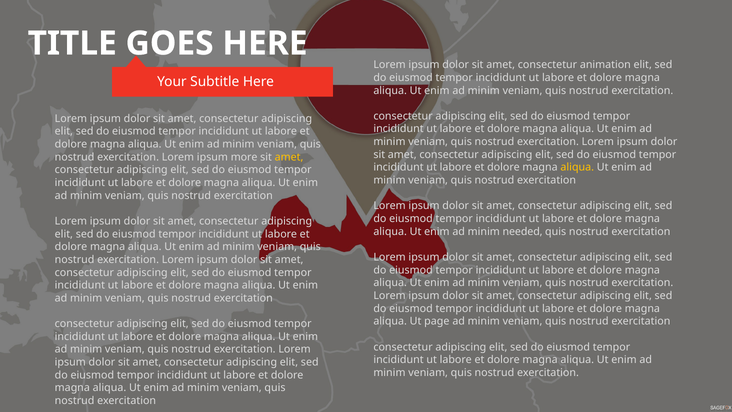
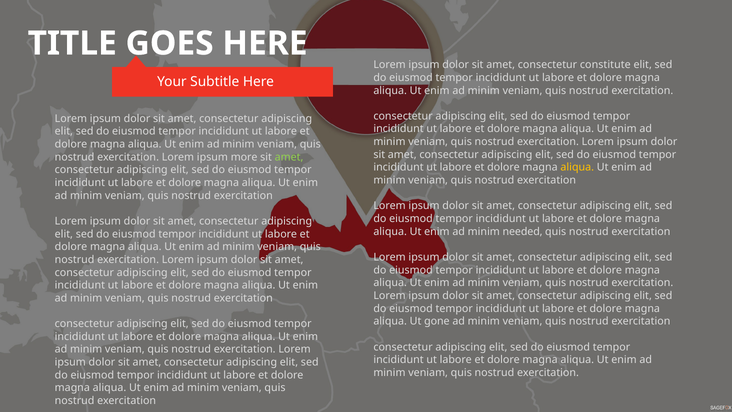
animation: animation -> constitute (605, 65)
amet colour: yellow -> light green (289, 157)
page: page -> gone (437, 321)
